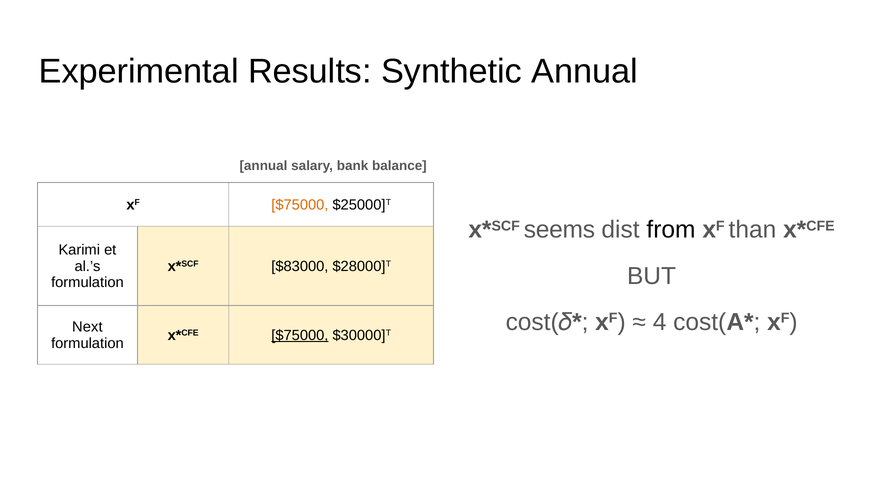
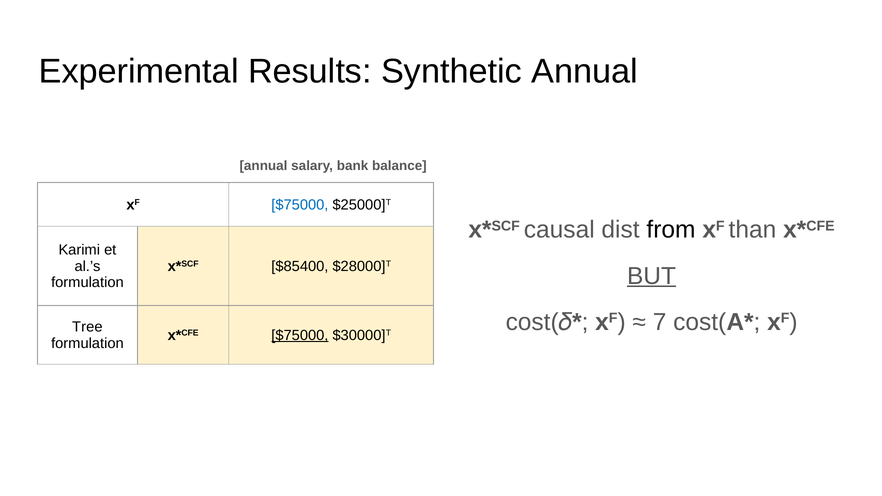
$75000 colour: orange -> blue (300, 205)
seems: seems -> causal (559, 230)
$83000: $83000 -> $85400 (300, 266)
BUT underline: none -> present (652, 276)
4: 4 -> 7 (660, 322)
Next: Next -> Tree (87, 327)
